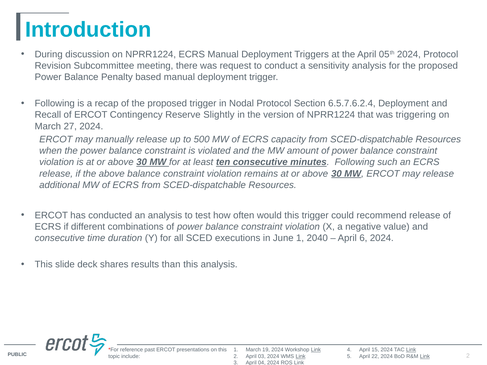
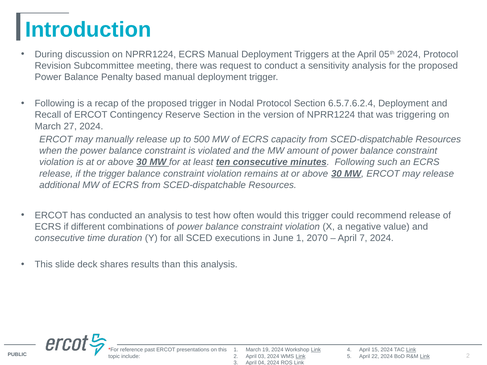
Reserve Slightly: Slightly -> Section (219, 115)
the above: above -> trigger (112, 174)
2040: 2040 -> 2070 (317, 238)
6: 6 -> 7 (363, 238)
